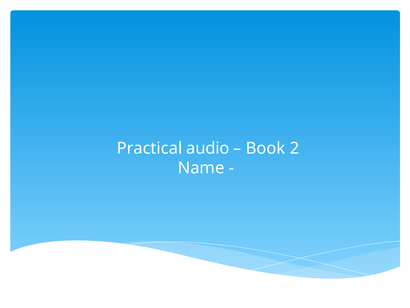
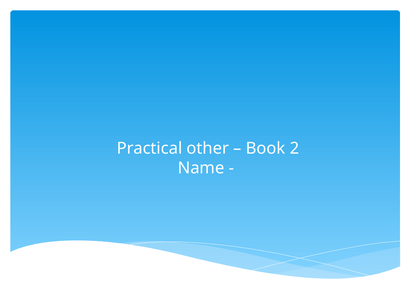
audio: audio -> other (208, 148)
